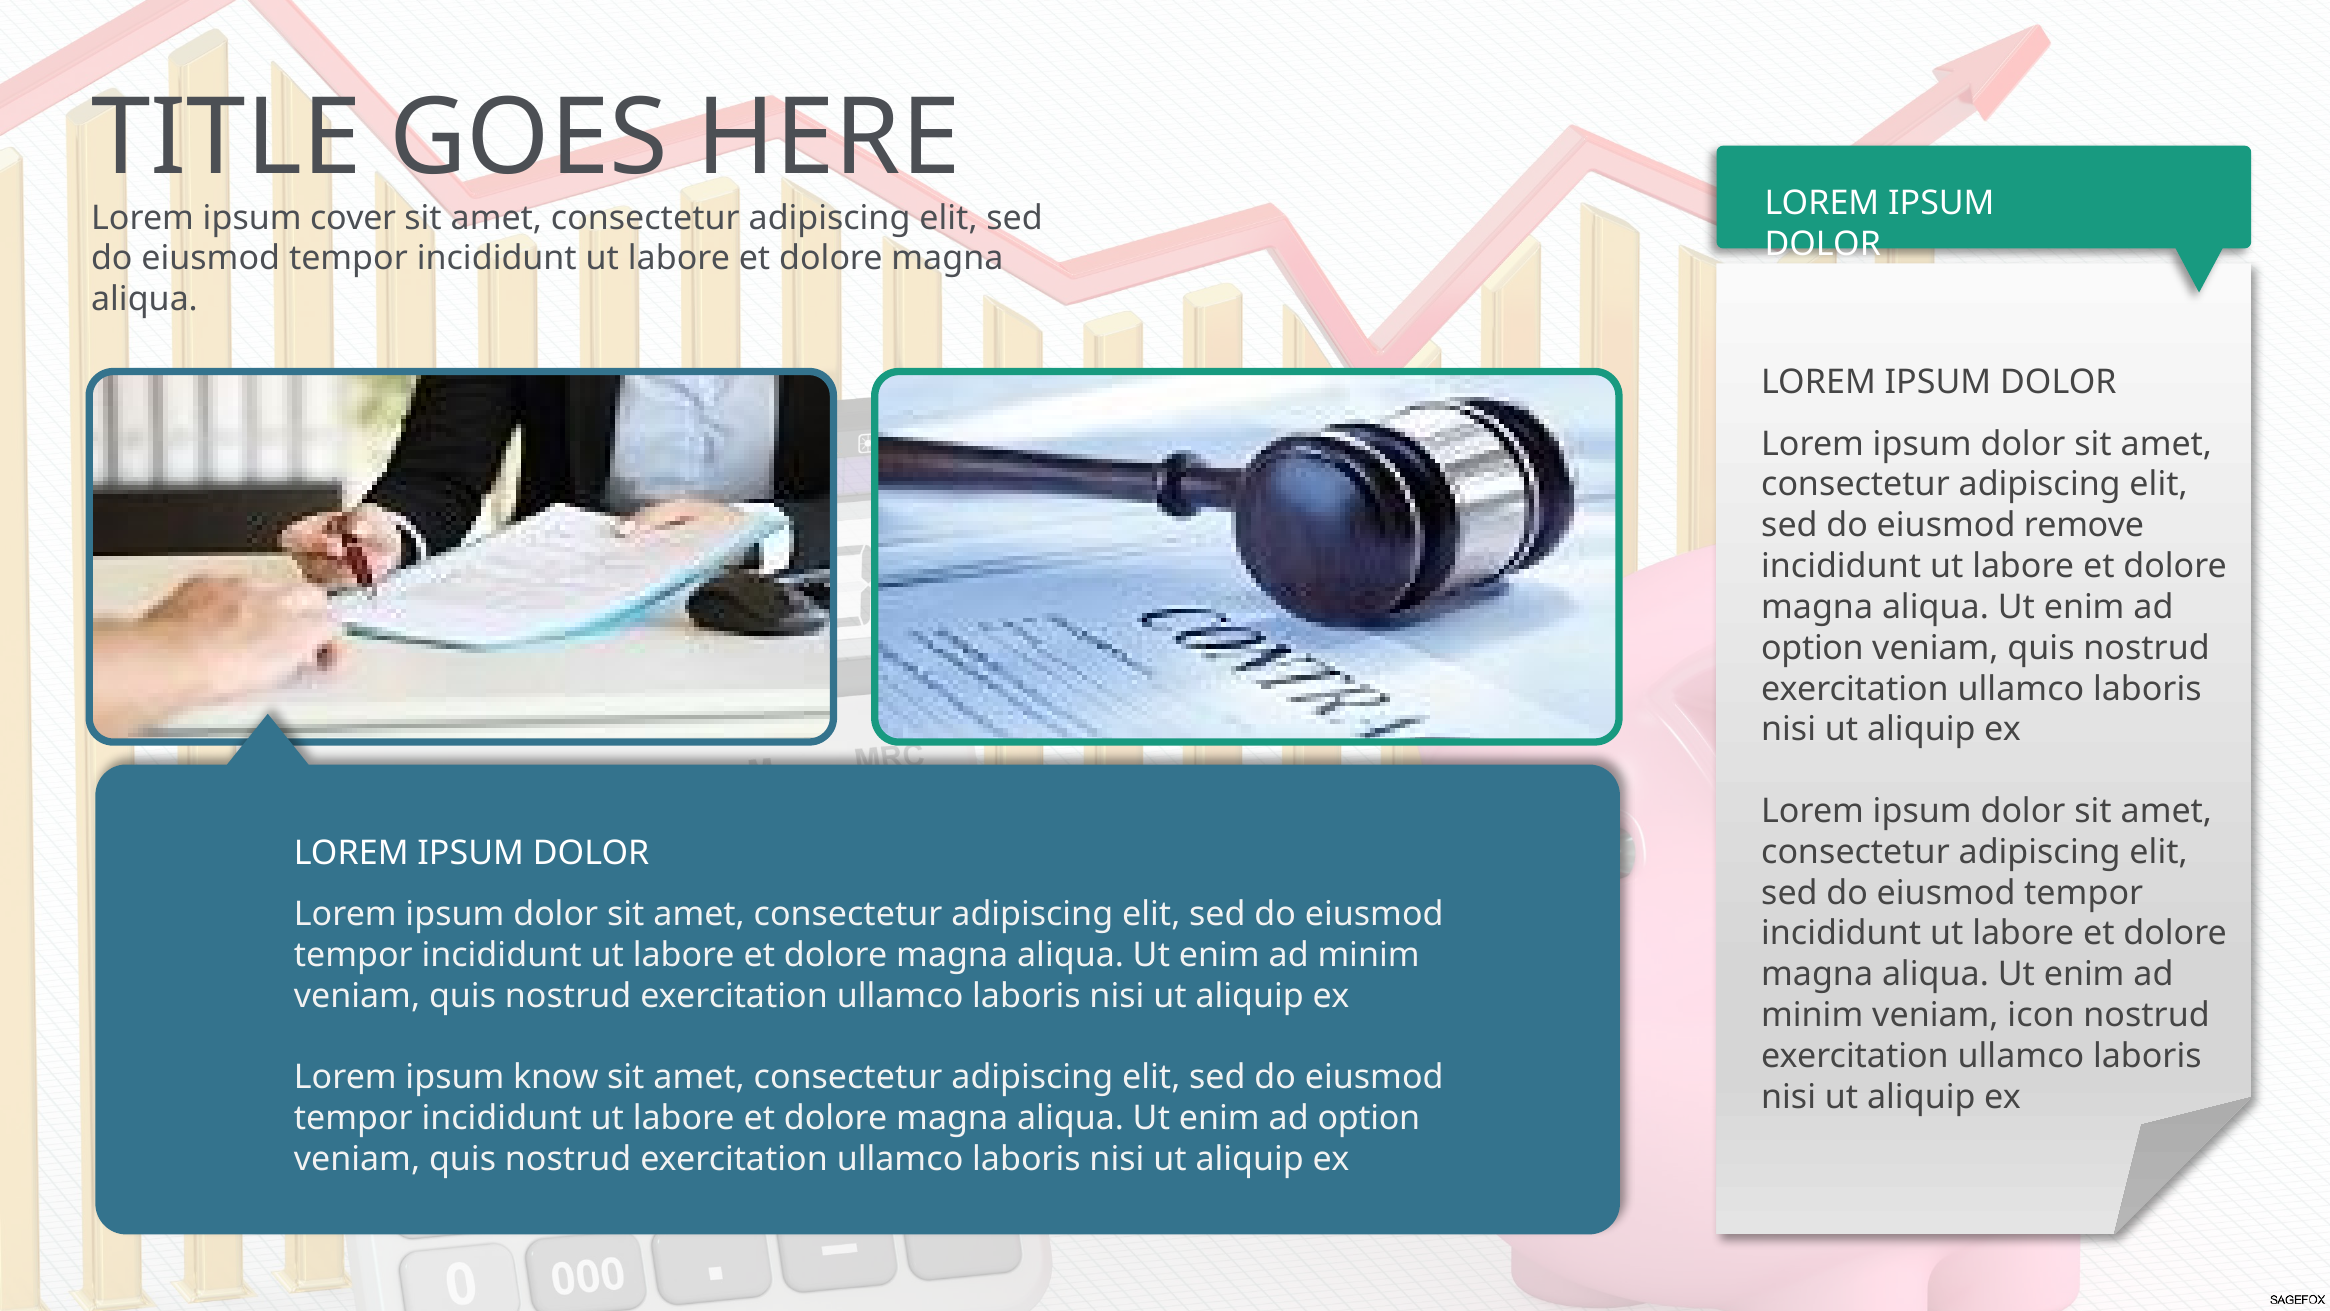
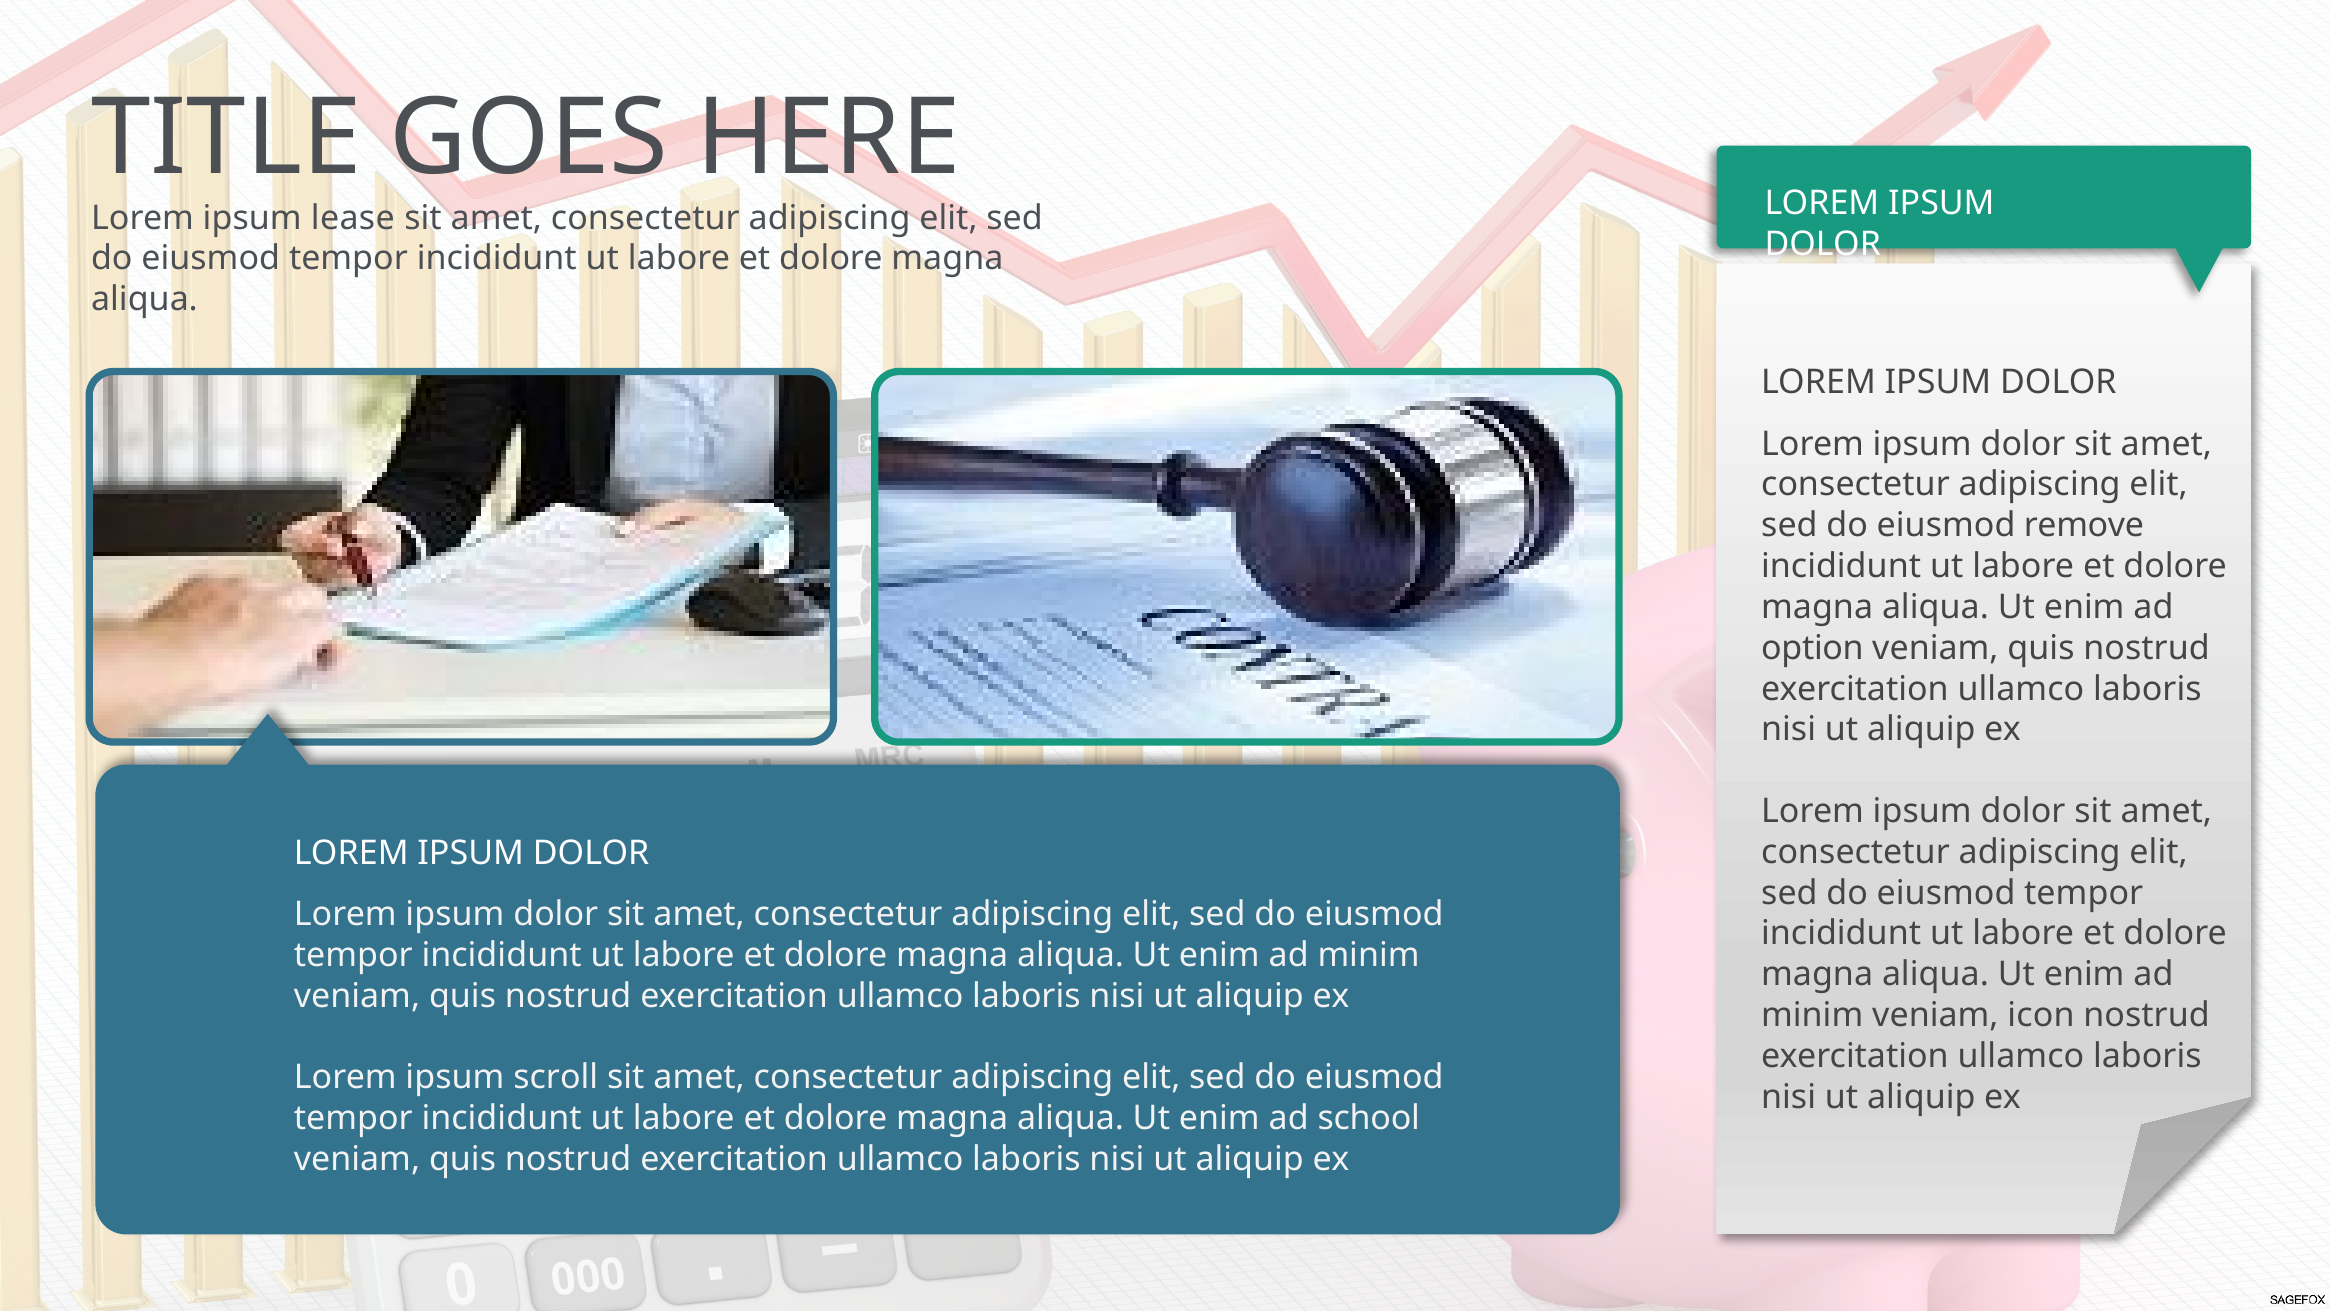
cover: cover -> lease (353, 218)
know: know -> scroll (556, 1077)
option: option -> school (1369, 1118)
